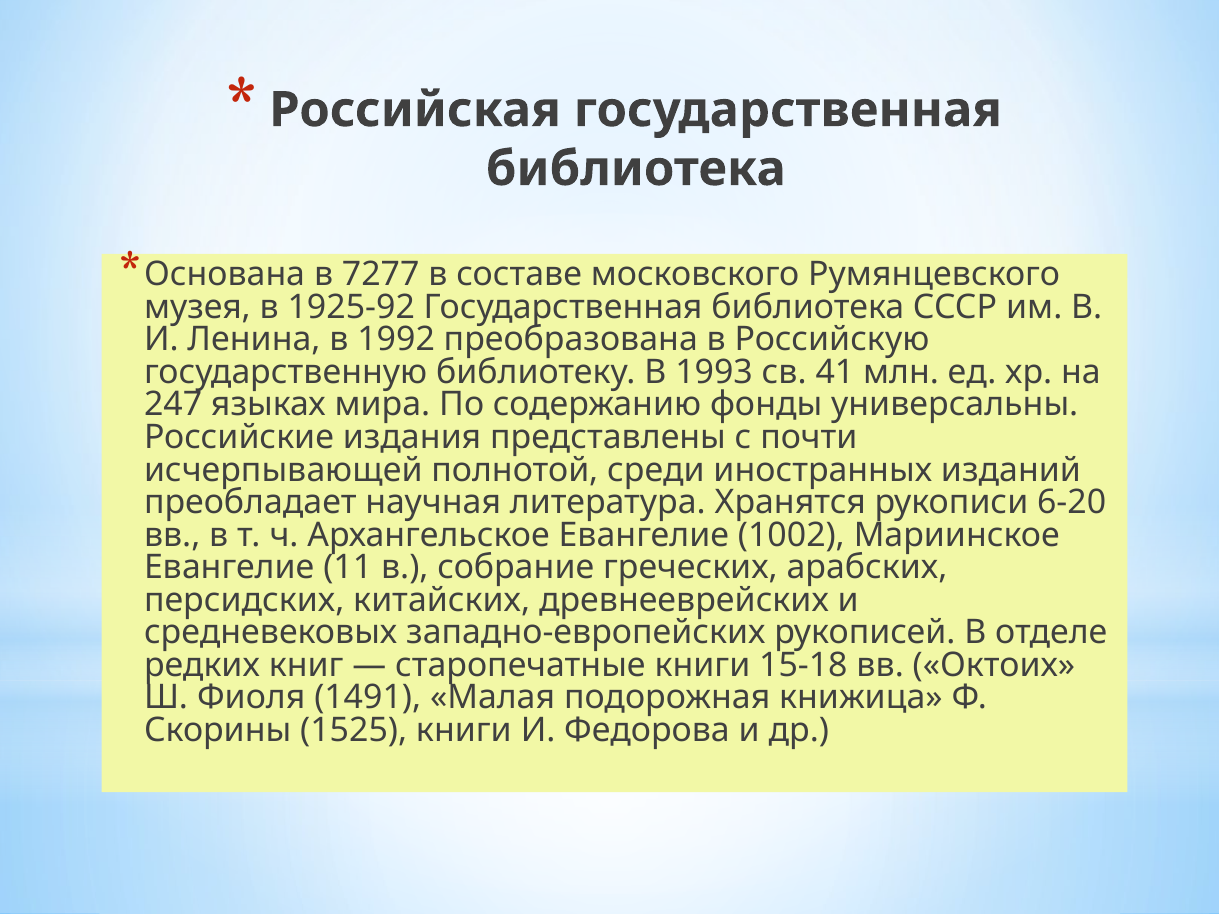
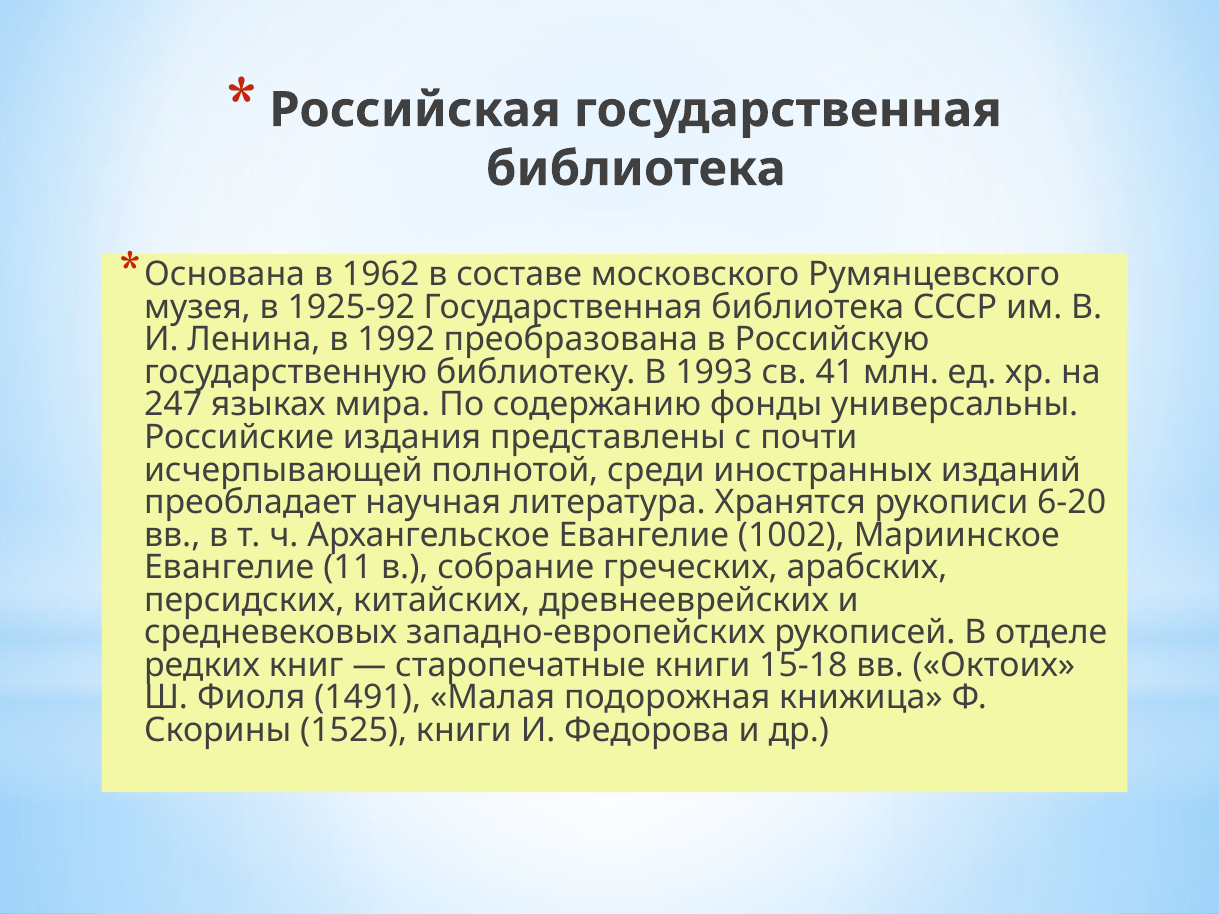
7277: 7277 -> 1962 (381, 275)
